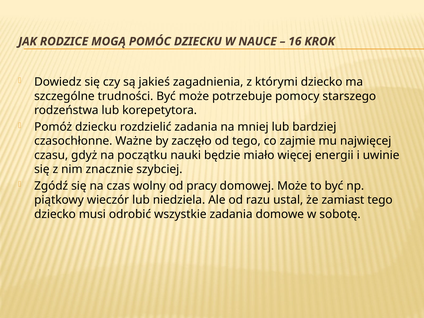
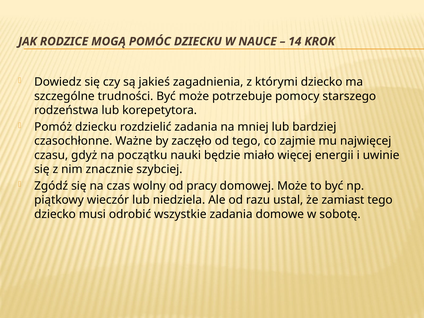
16: 16 -> 14 (295, 41)
